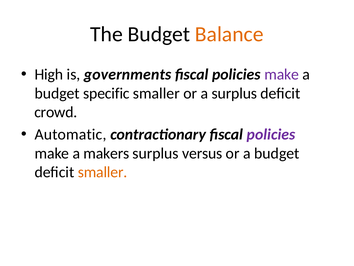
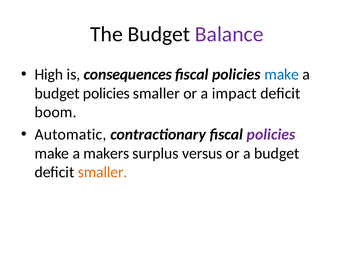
Balance colour: orange -> purple (229, 34)
governments: governments -> consequences (128, 74)
make colour: purple -> blue (282, 74)
budget specific: specific -> policies (106, 93)
a surplus: surplus -> impact (234, 93)
crowd: crowd -> boom (56, 112)
